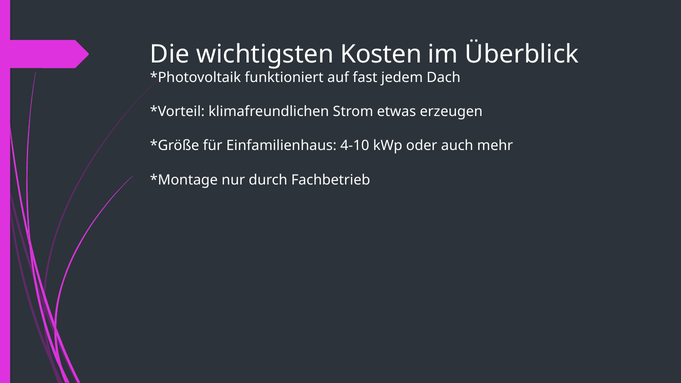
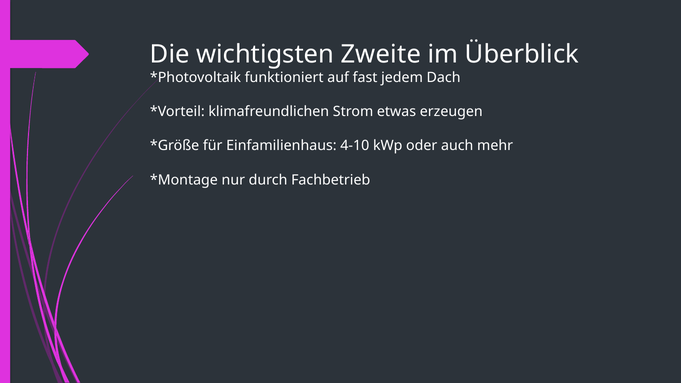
Kosten: Kosten -> Zweite (381, 55)
